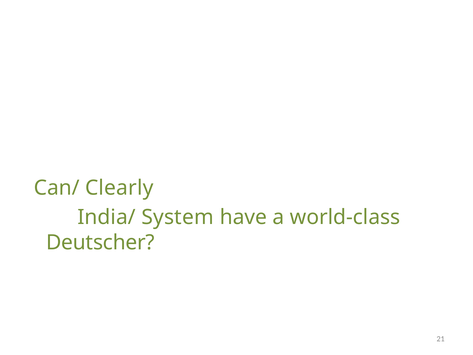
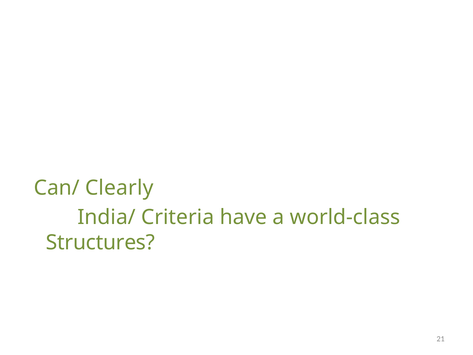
System: System -> Criteria (178, 217)
Deutscher: Deutscher -> Structures (100, 242)
